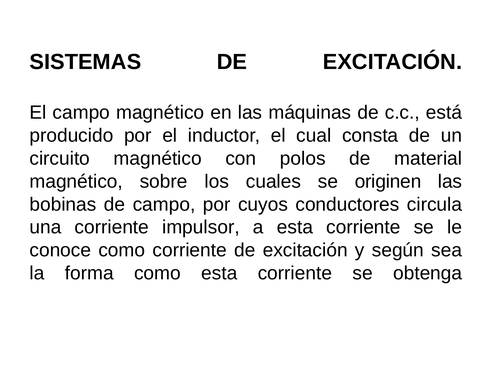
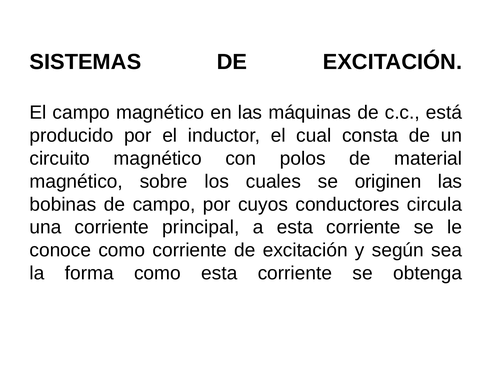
impulsor: impulsor -> principal (201, 227)
